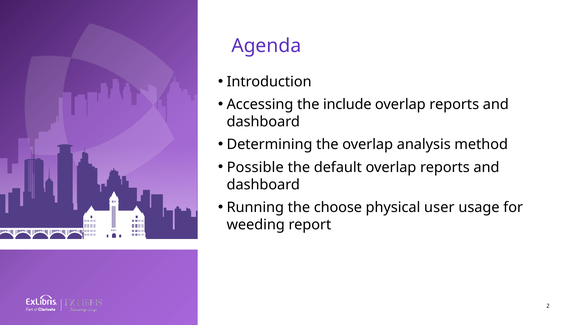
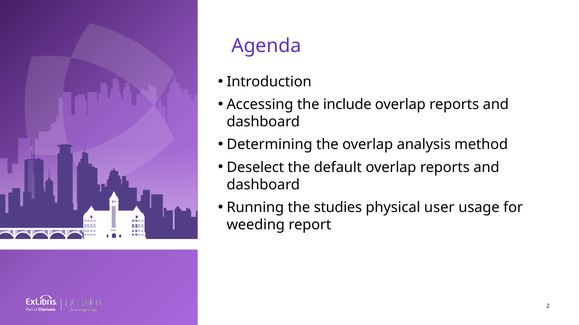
Possible: Possible -> Deselect (255, 168)
choose: choose -> studies (338, 208)
